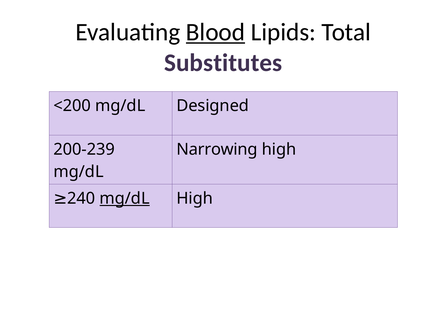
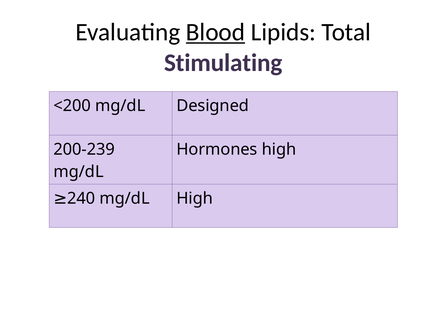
Substitutes: Substitutes -> Stimulating (223, 63)
Narrowing: Narrowing -> Hormones (217, 149)
mg/dL underline: present -> none (125, 198)
